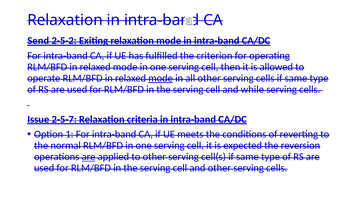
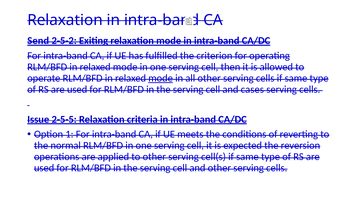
while: while -> cases (252, 90)
2-5-7: 2-5-7 -> 2-5-5 (64, 120)
are underline: present -> none (89, 157)
